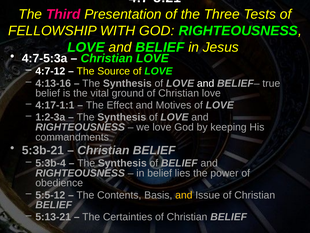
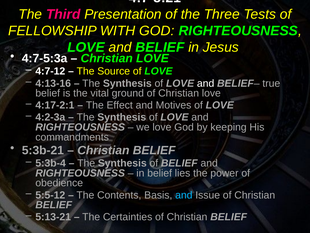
4:17-1:1: 4:17-1:1 -> 4:17-2:1 (55, 105)
1:2-3a: 1:2-3a -> 4:2-3a (50, 117)
and colour: yellow -> light blue (184, 195)
